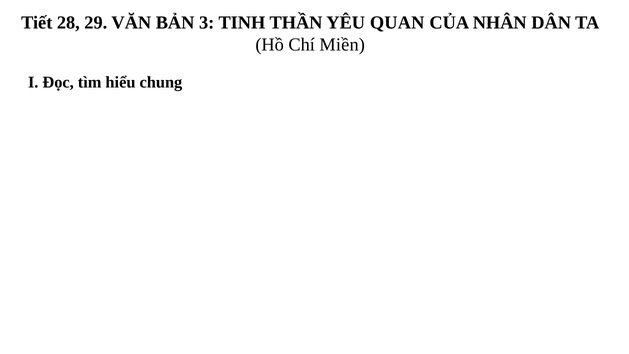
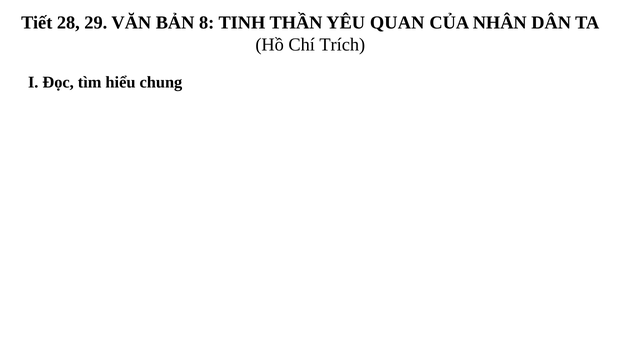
3: 3 -> 8 (207, 23)
Miền: Miền -> Trích (342, 45)
